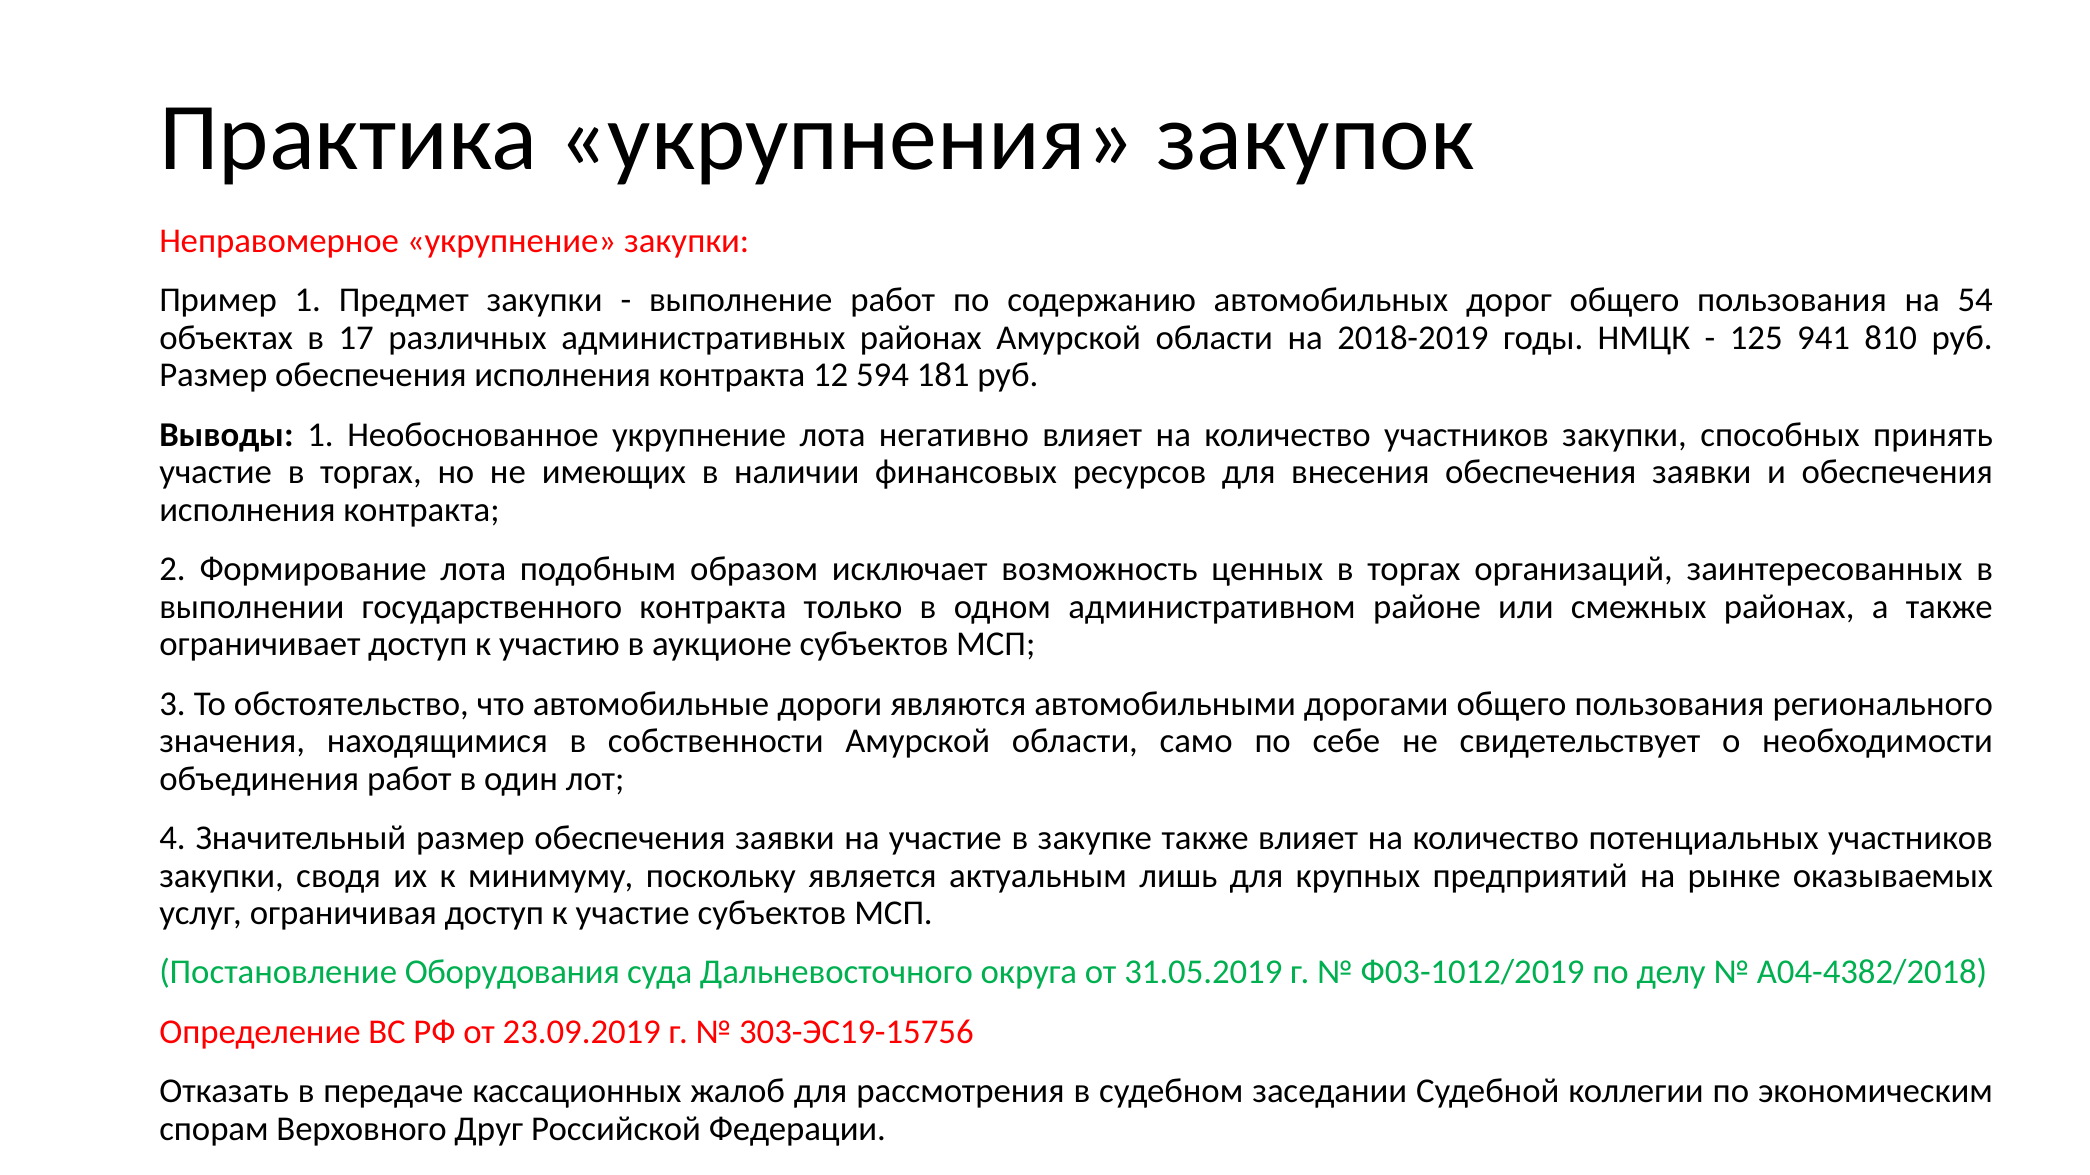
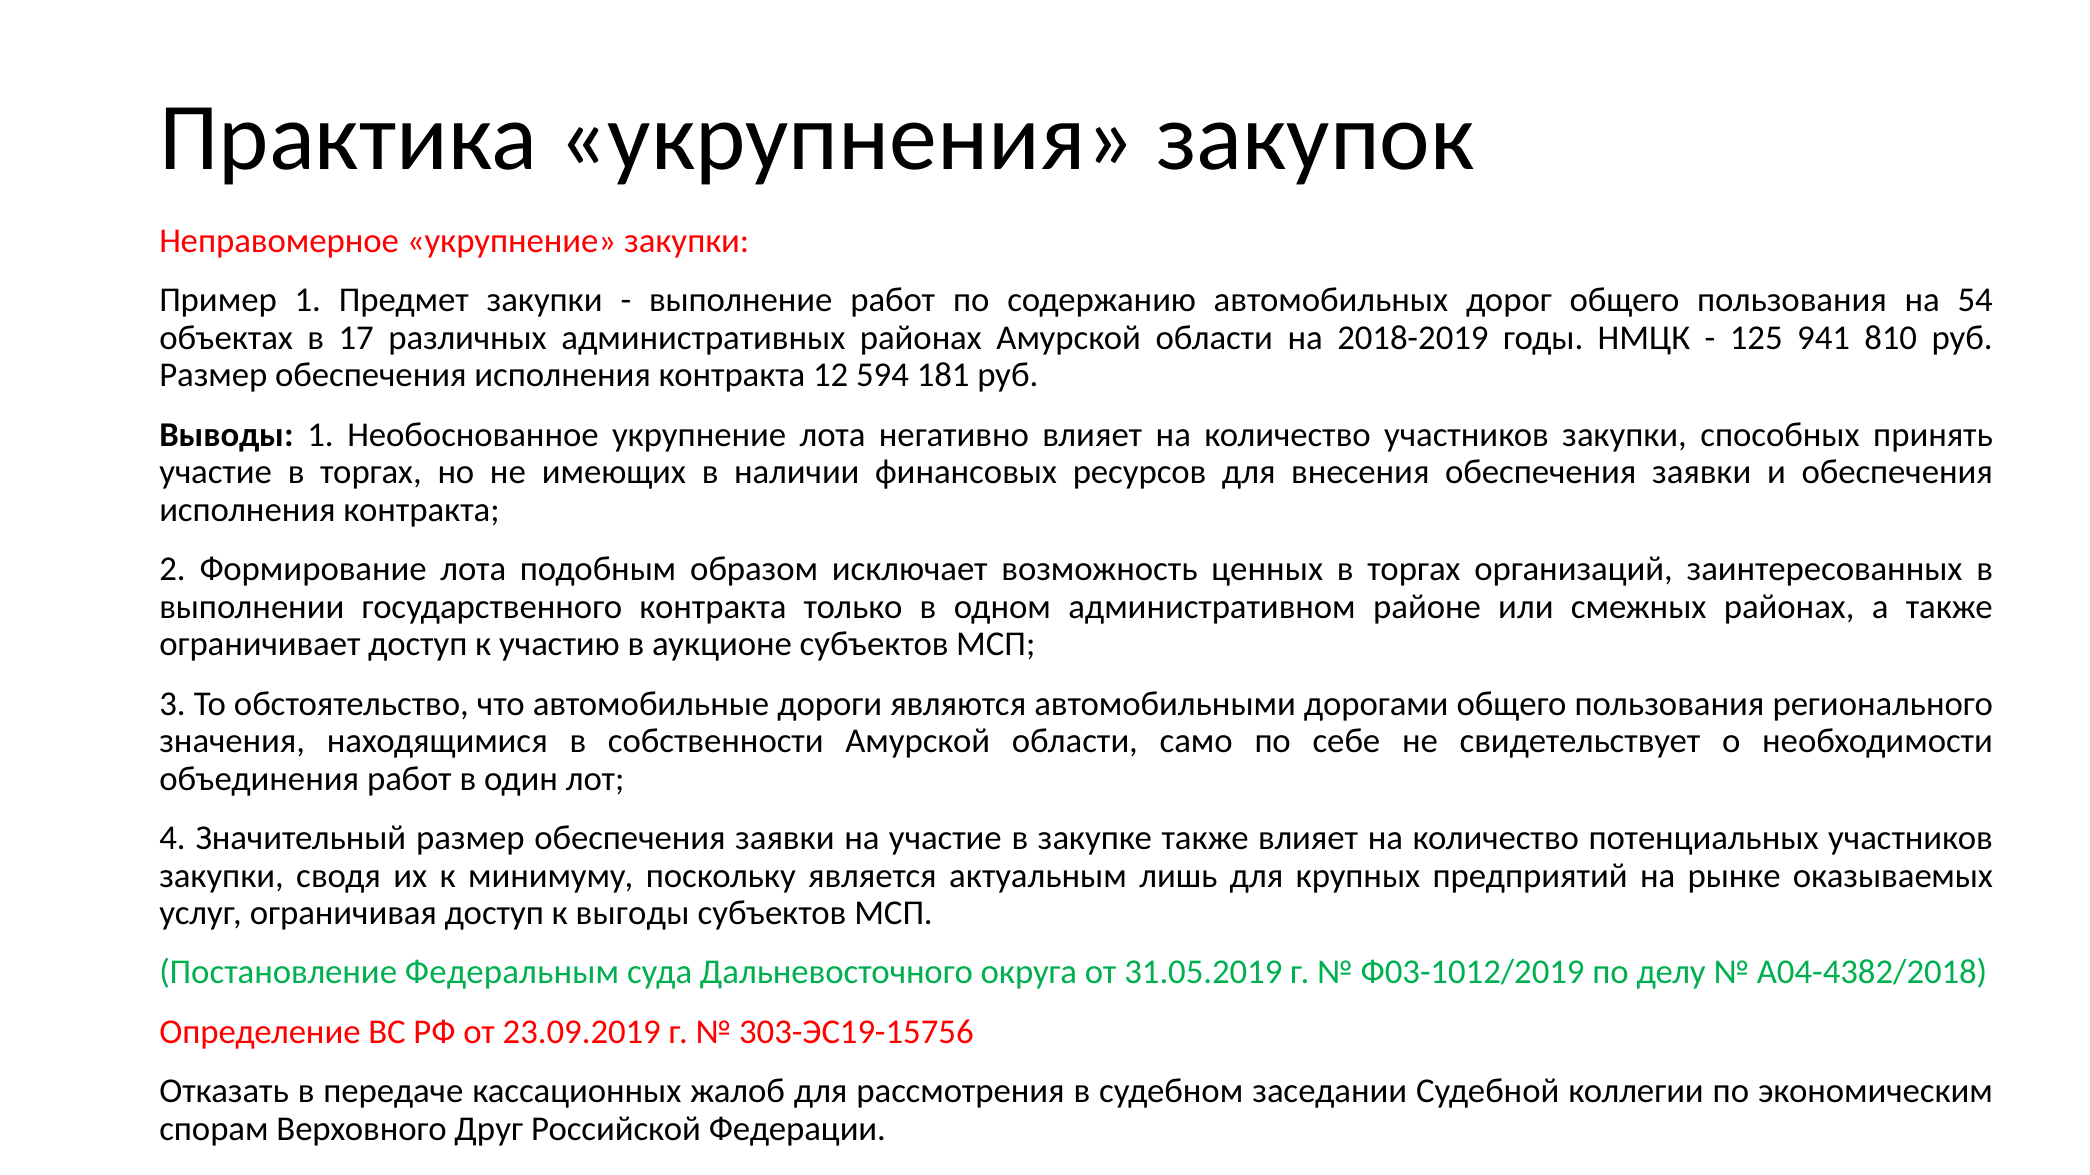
к участие: участие -> выгоды (633, 914)
Оборудования: Оборудования -> Федеральным (512, 973)
